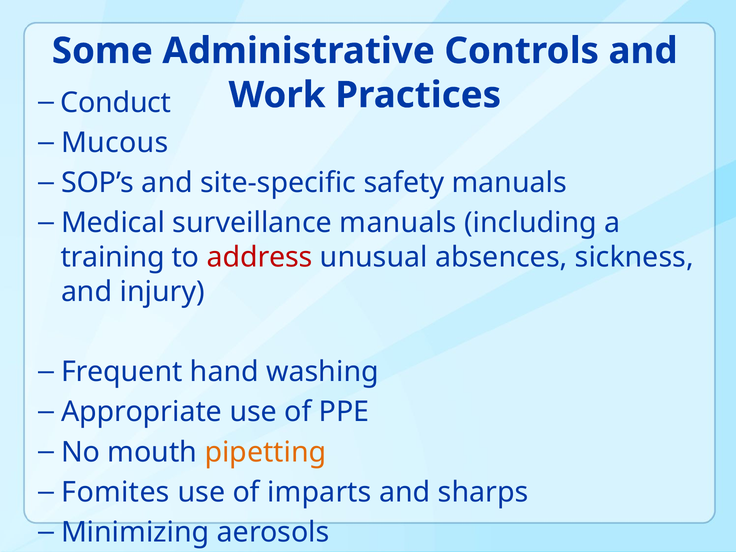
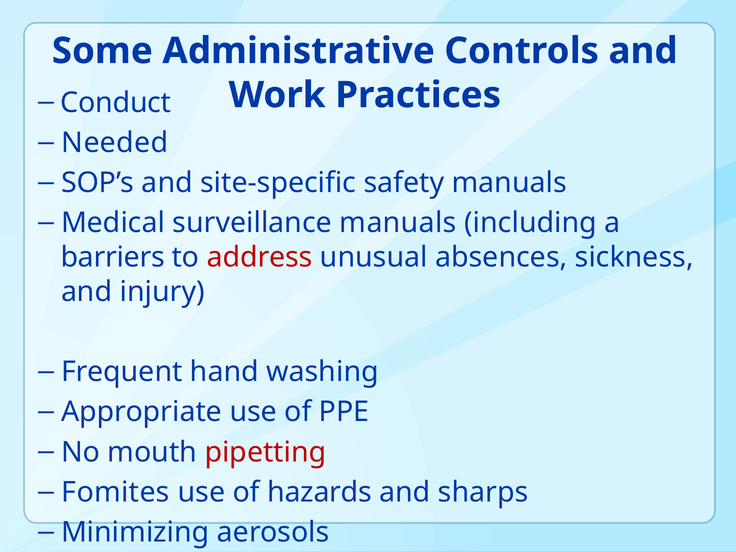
Mucous: Mucous -> Needed (115, 143)
training: training -> barriers (113, 257)
pipetting colour: orange -> red (265, 452)
imparts: imparts -> hazards (320, 492)
